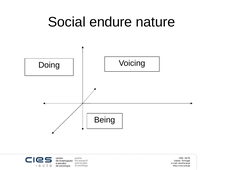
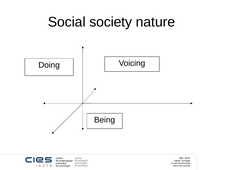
endure: endure -> society (111, 22)
